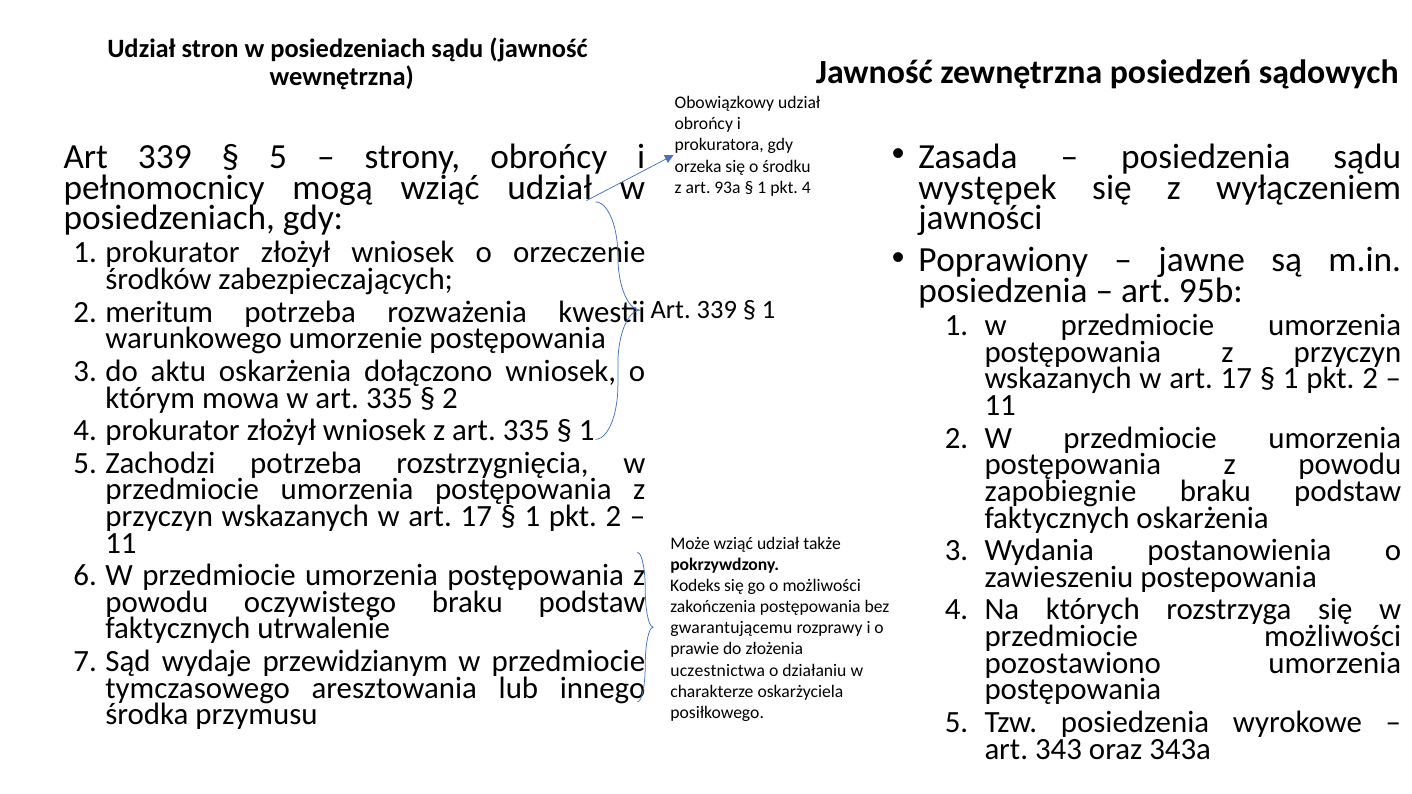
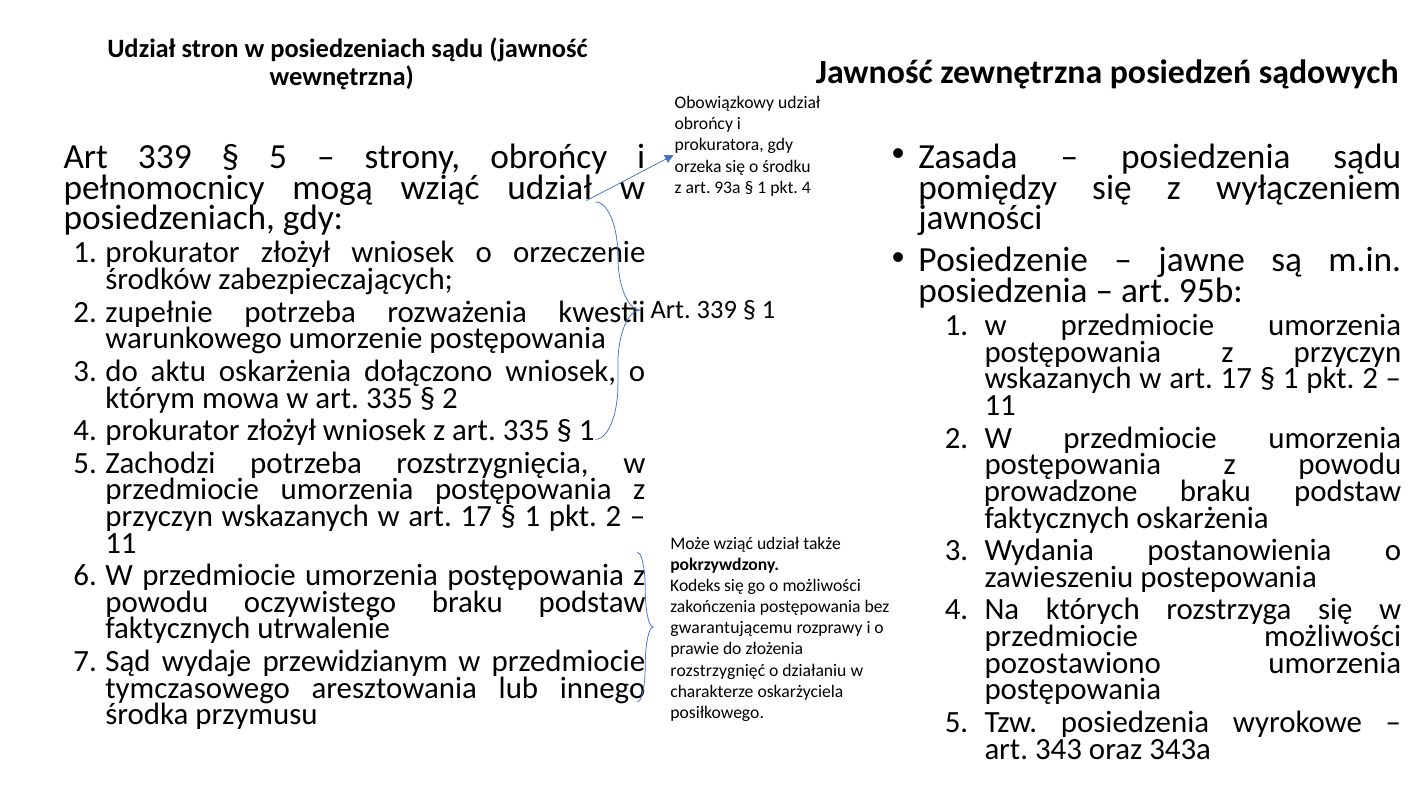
występek: występek -> pomiędzy (988, 187)
Poprawiony: Poprawiony -> Posiedzenie (1003, 260)
meritum: meritum -> zupełnie (159, 312)
zapobiegnie: zapobiegnie -> prowadzone (1061, 491)
uczestnictwa: uczestnictwa -> rozstrzygnięć (718, 670)
